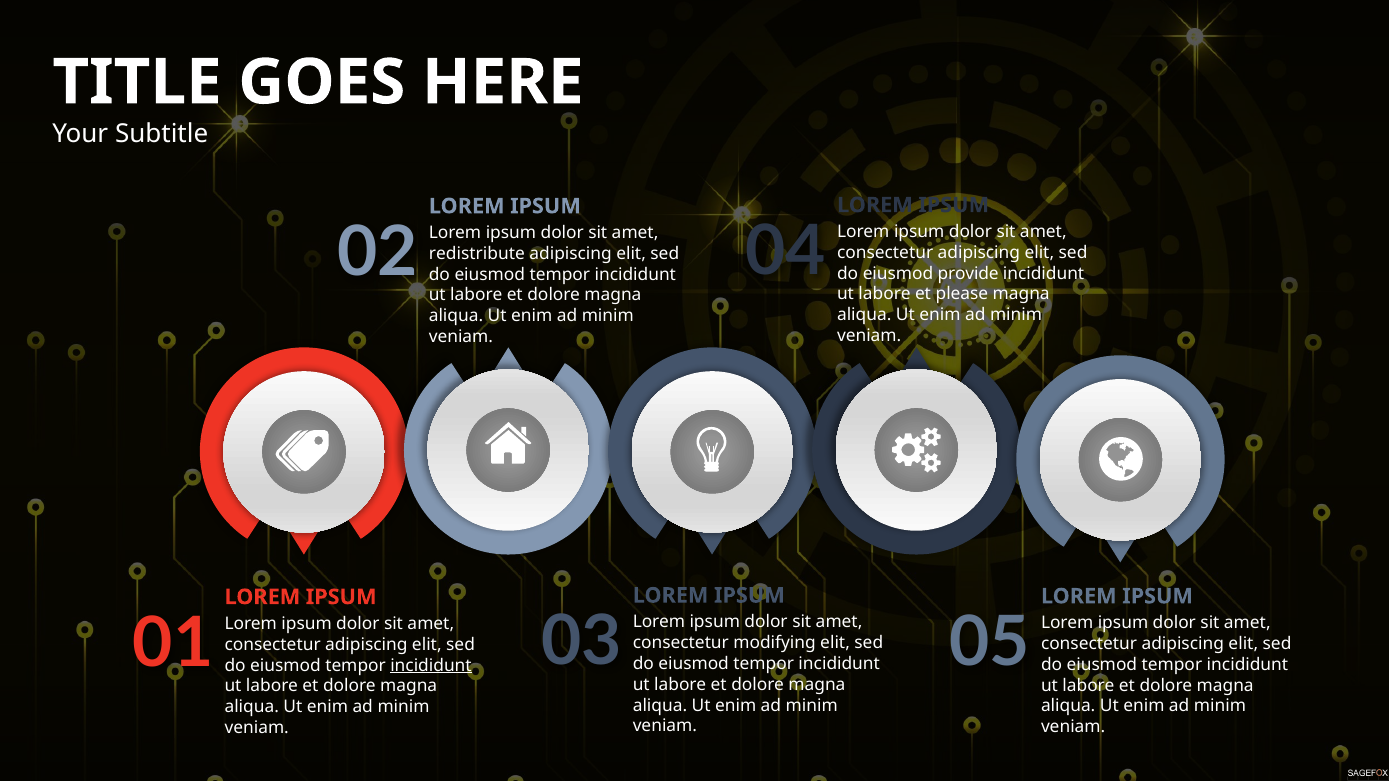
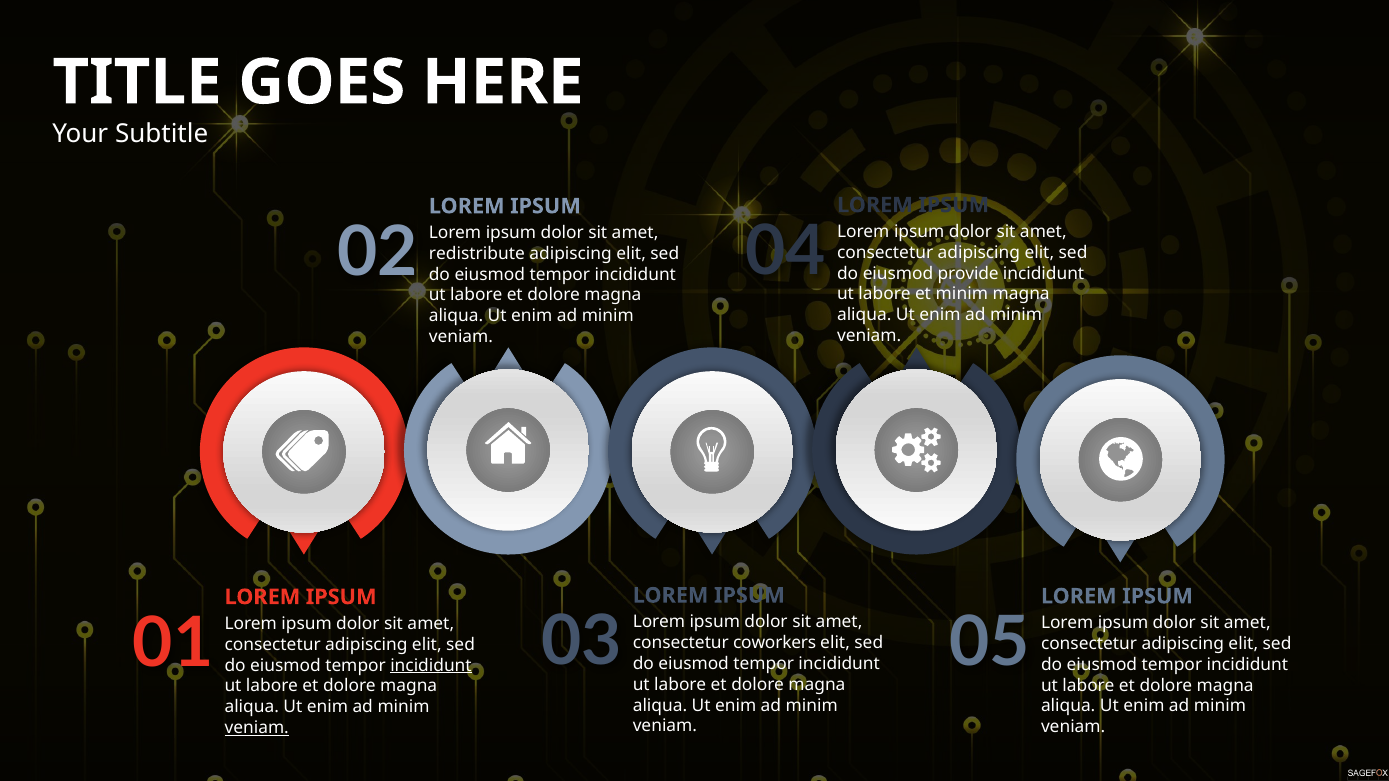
et please: please -> minim (962, 294)
modifying: modifying -> coworkers (775, 643)
veniam underline: none -> present (257, 728)
